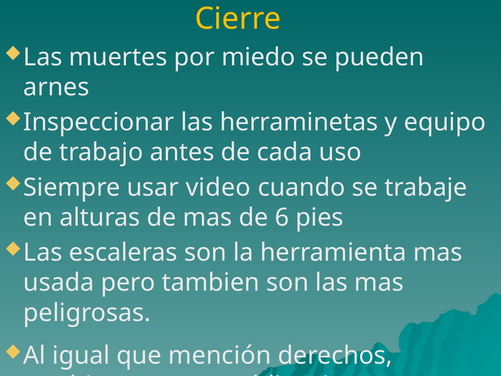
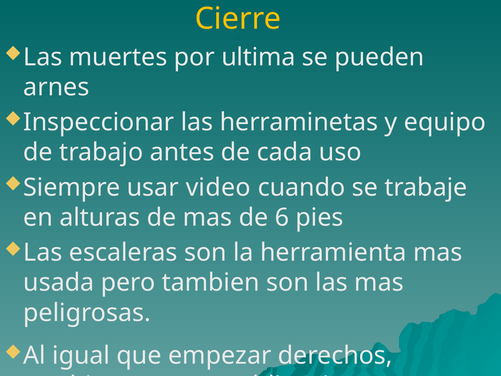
miedo: miedo -> ultima (258, 57)
mención: mención -> empezar (220, 355)
